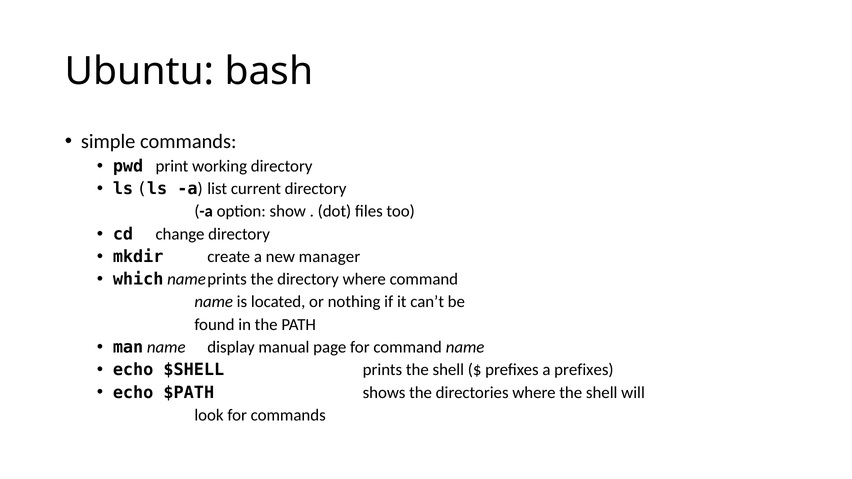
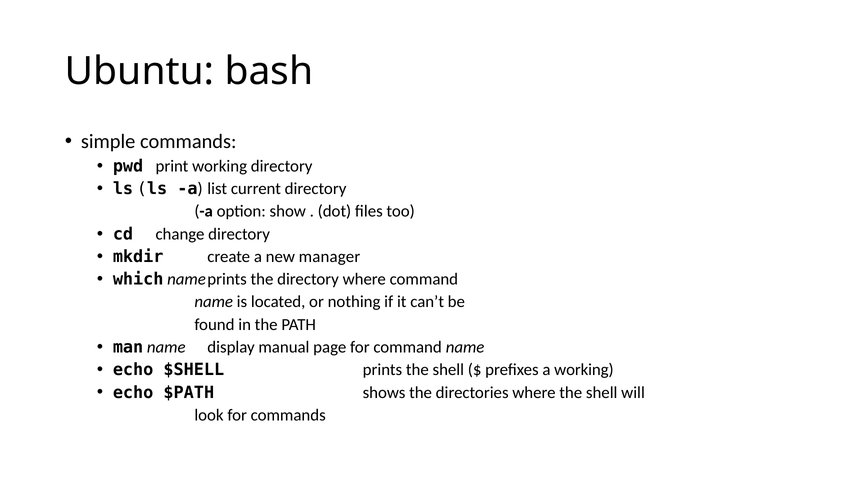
a prefixes: prefixes -> working (584, 370)
